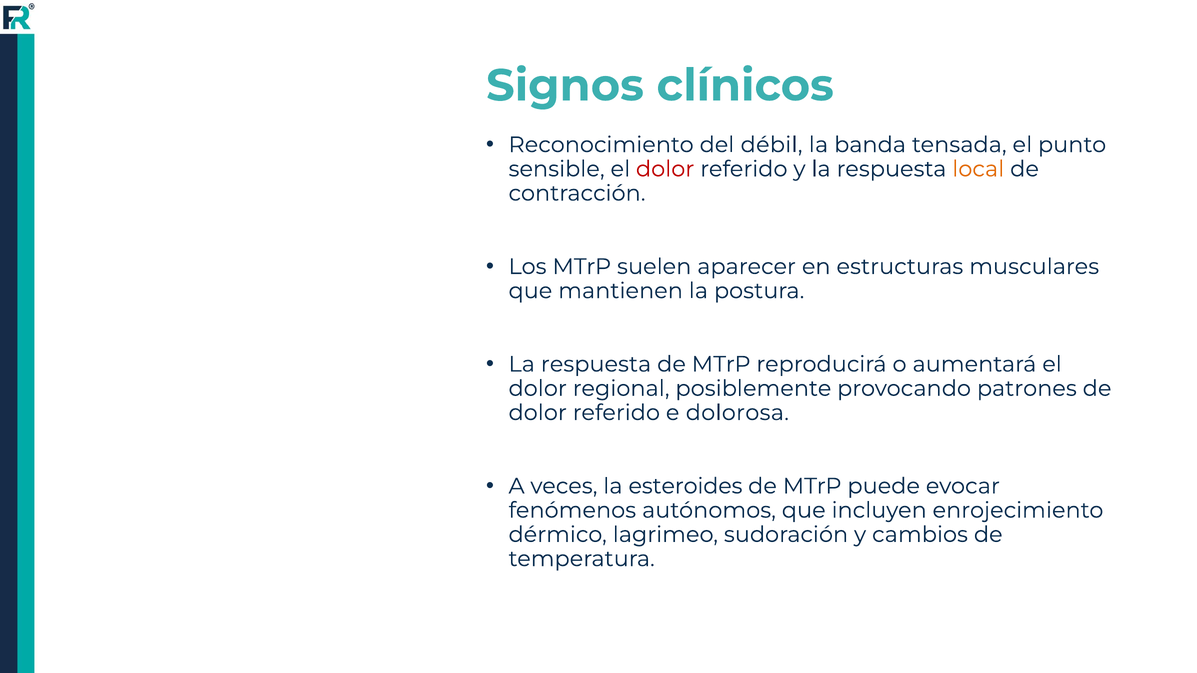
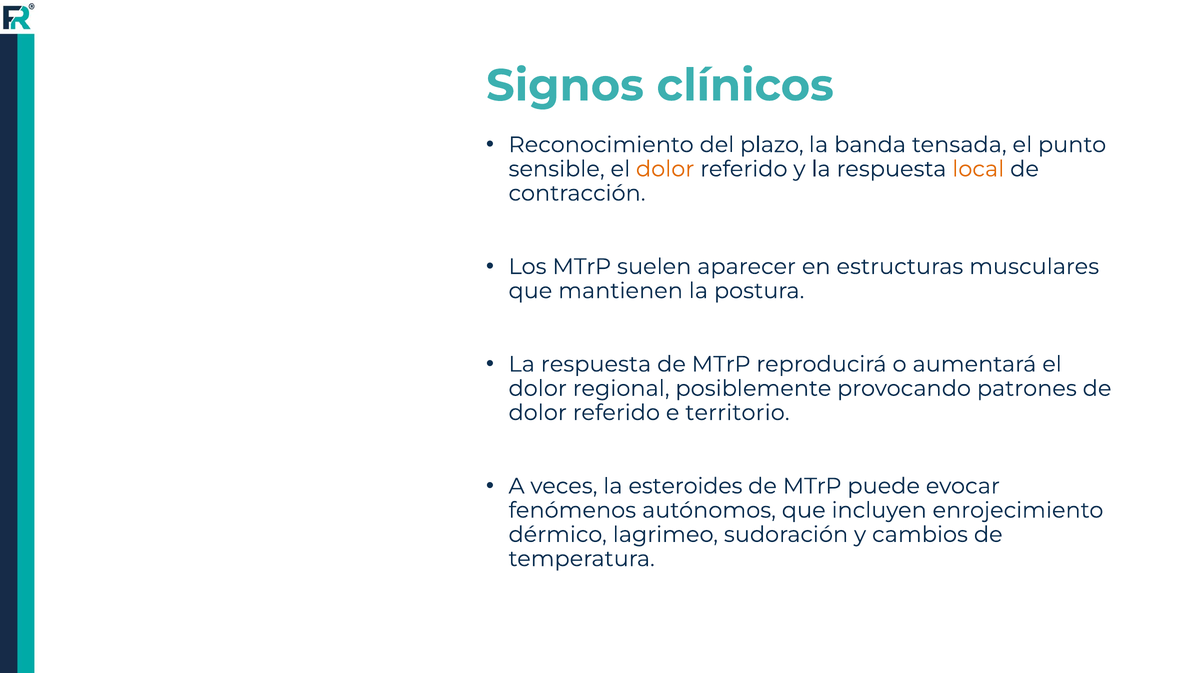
débil: débil -> plazo (772, 145)
dolor colour: red -> orange (665, 169)
dolorosa: dolorosa -> territorio (737, 413)
